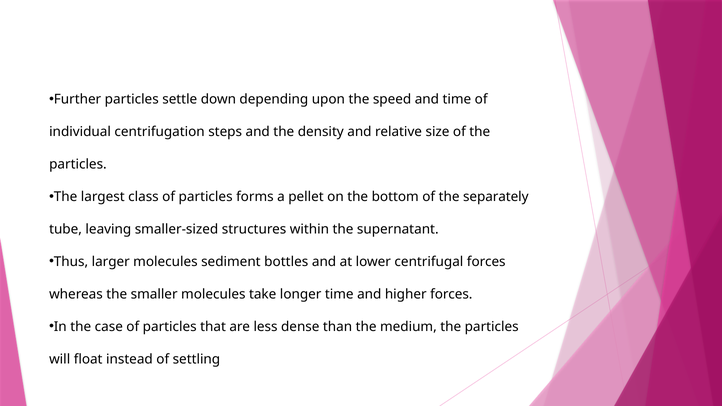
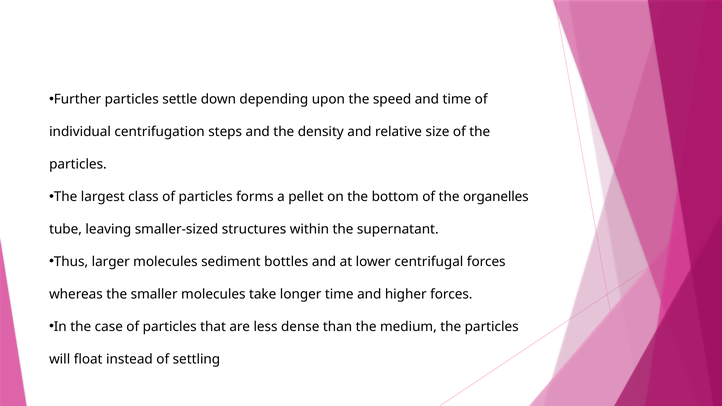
separately: separately -> organelles (496, 197)
